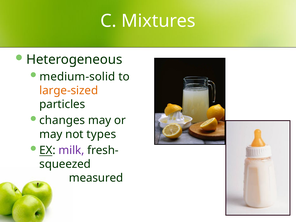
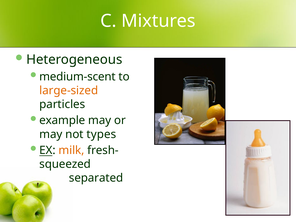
medium-solid: medium-solid -> medium-scent (78, 77)
changes: changes -> example (62, 120)
milk colour: purple -> orange (71, 150)
measured: measured -> separated (96, 178)
